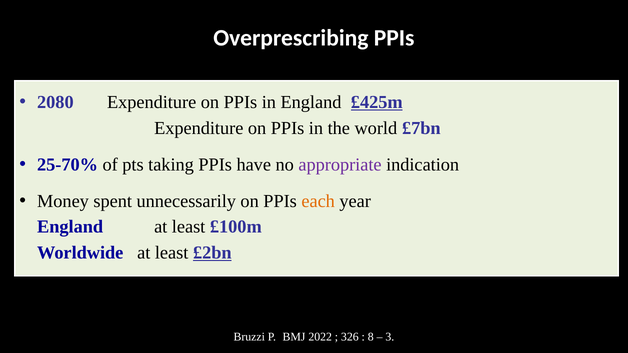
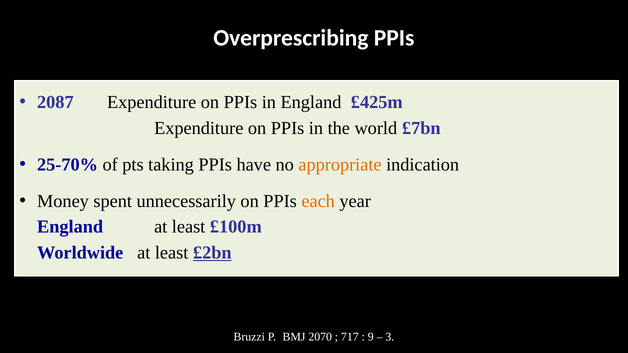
2080: 2080 -> 2087 (55, 102)
£425m underline: present -> none (377, 102)
appropriate colour: purple -> orange (340, 165)
2022: 2022 -> 2070 (320, 337)
326: 326 -> 717 (350, 337)
8: 8 -> 9 (371, 337)
